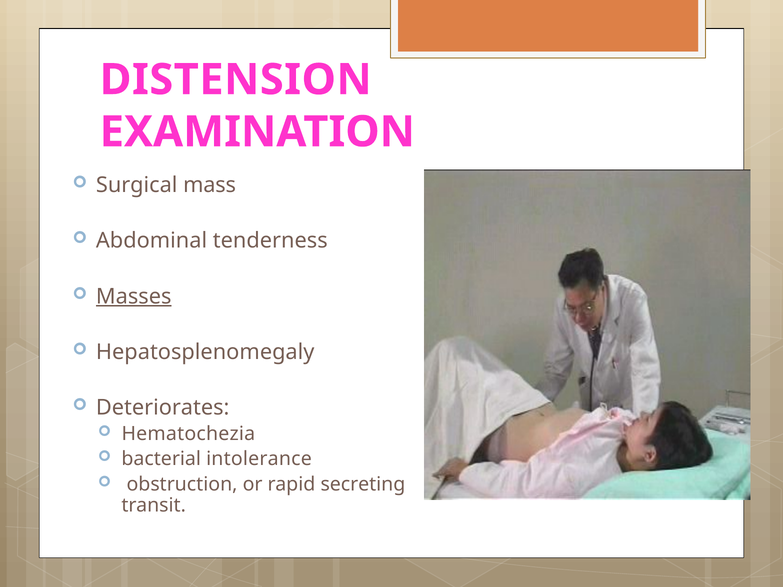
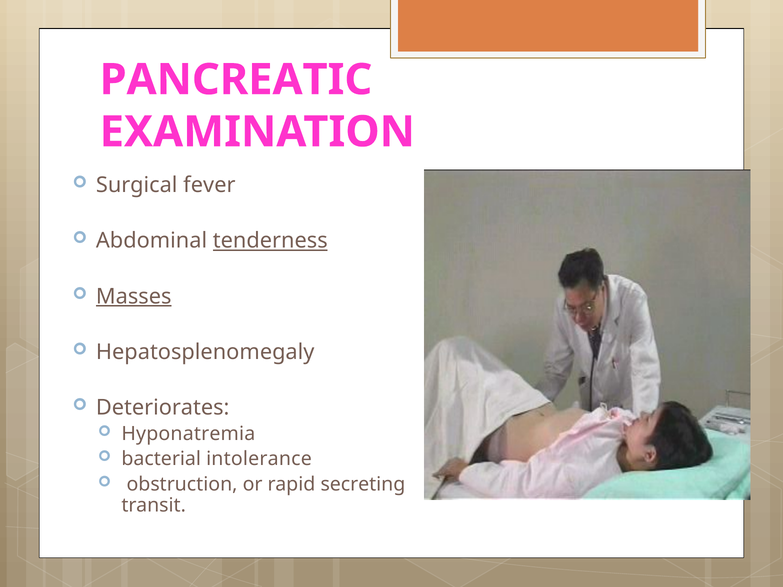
DISTENSION: DISTENSION -> PANCREATIC (236, 80)
mass: mass -> fever (209, 185)
tenderness underline: none -> present (270, 241)
Hematochezia: Hematochezia -> Hyponatremia (188, 434)
